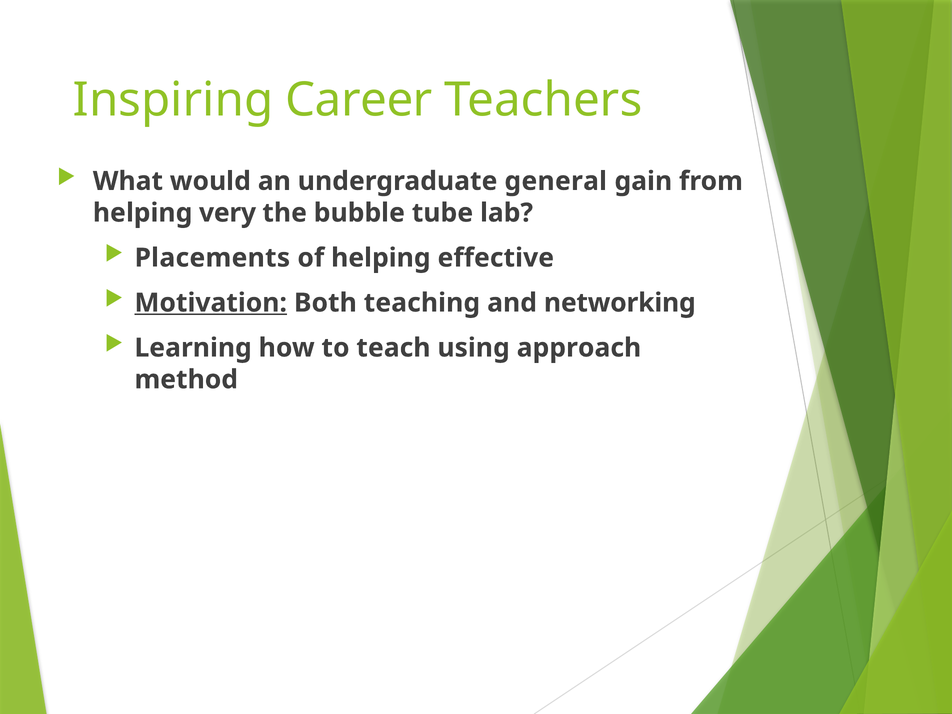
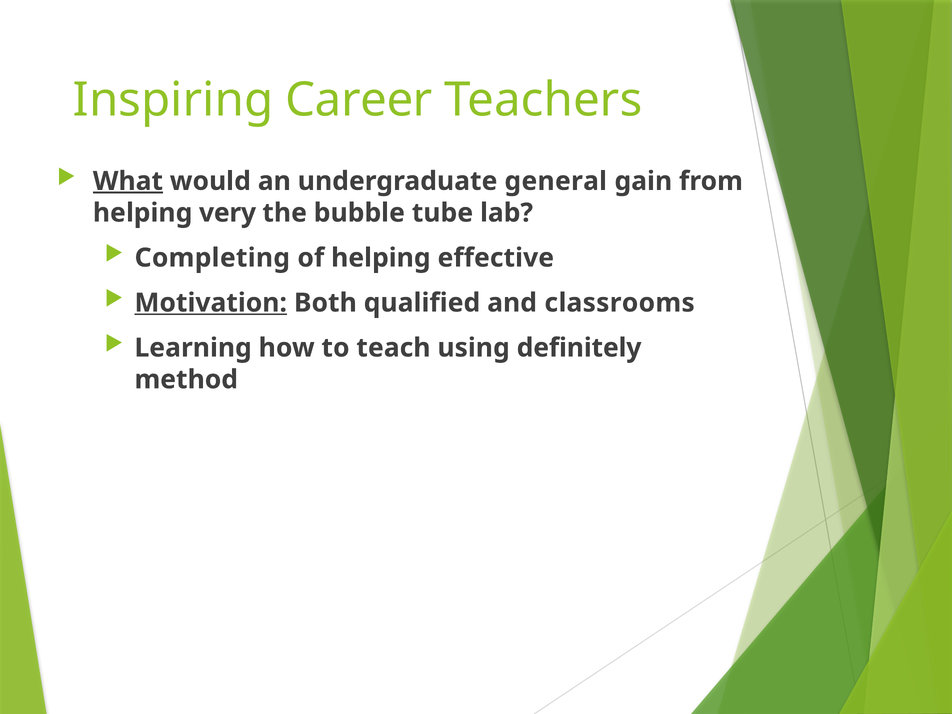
What underline: none -> present (128, 181)
Placements: Placements -> Completing (212, 258)
teaching: teaching -> qualified (422, 303)
networking: networking -> classrooms (620, 303)
approach: approach -> definitely (579, 348)
